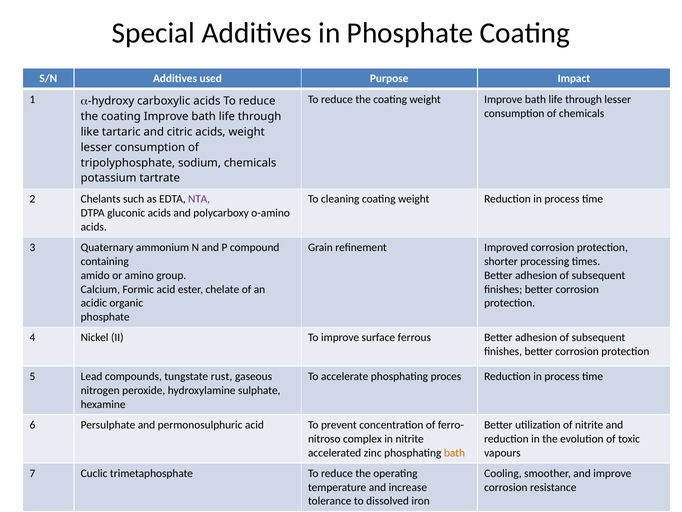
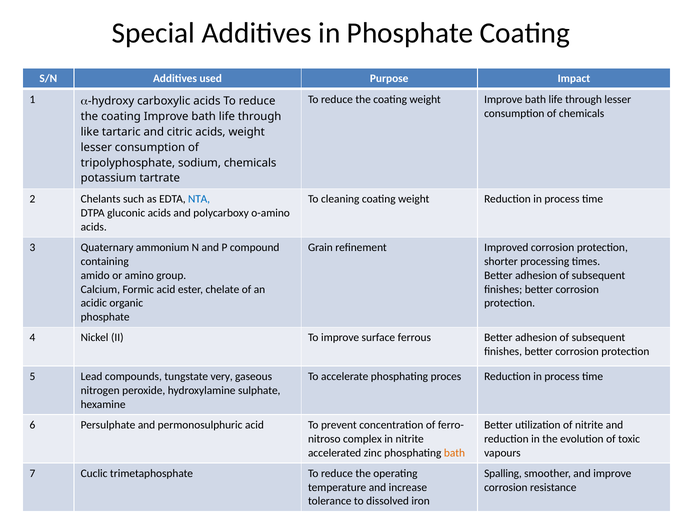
NTA colour: purple -> blue (199, 199)
rust: rust -> very (222, 376)
Cooling: Cooling -> Spalling (503, 473)
